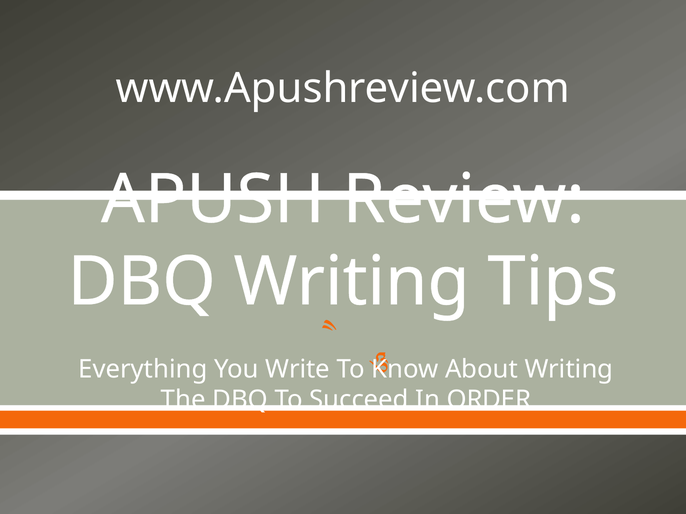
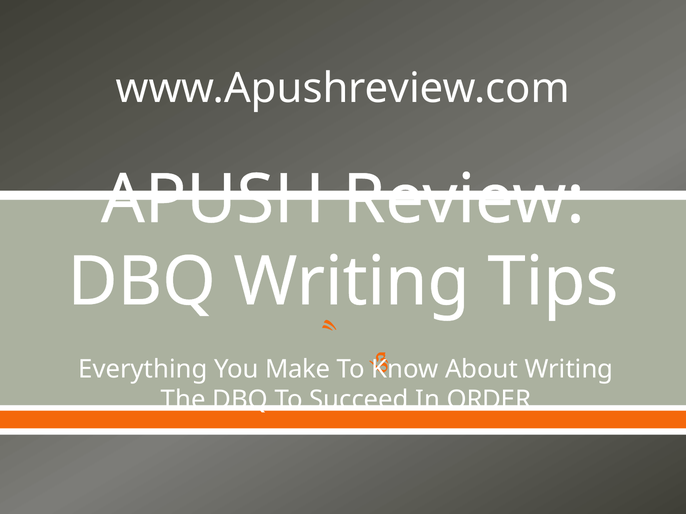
Write: Write -> Make (298, 369)
